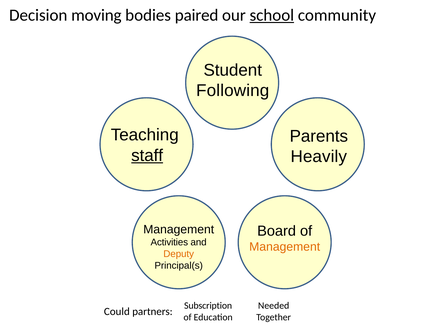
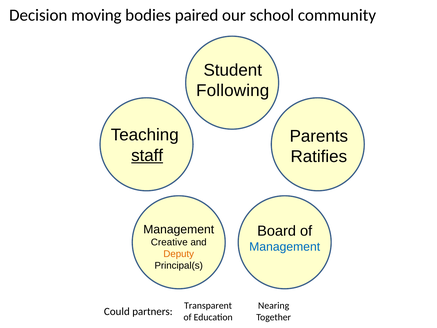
school underline: present -> none (272, 15)
Heavily: Heavily -> Ratifies (319, 157)
Activities: Activities -> Creative (169, 242)
Management colour: orange -> blue (285, 247)
Subscription: Subscription -> Transparent (208, 305)
Needed: Needed -> Nearing (274, 305)
